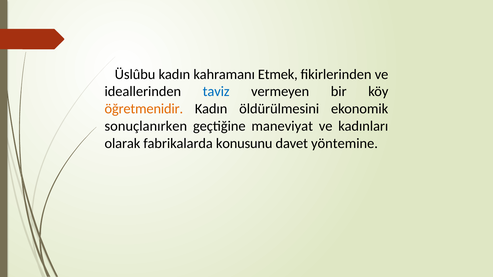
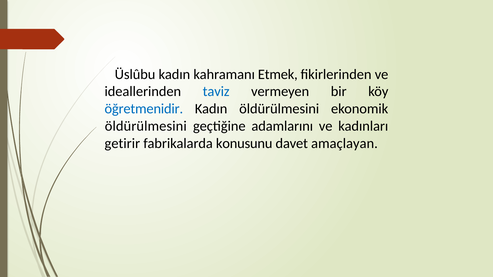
öğretmenidir colour: orange -> blue (144, 109)
sonuçlanırken: sonuçlanırken -> öldürülmesini (146, 126)
maneviyat: maneviyat -> adamlarını (282, 126)
olarak: olarak -> getirir (122, 143)
yöntemine: yöntemine -> amaçlayan (344, 143)
